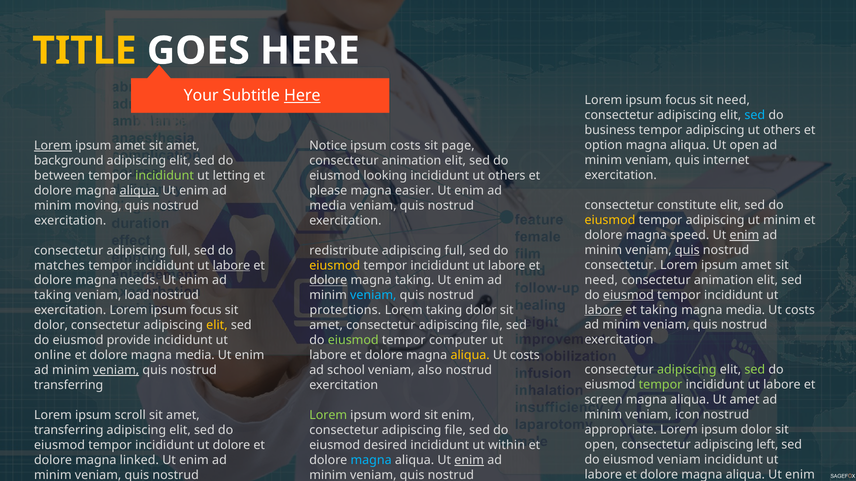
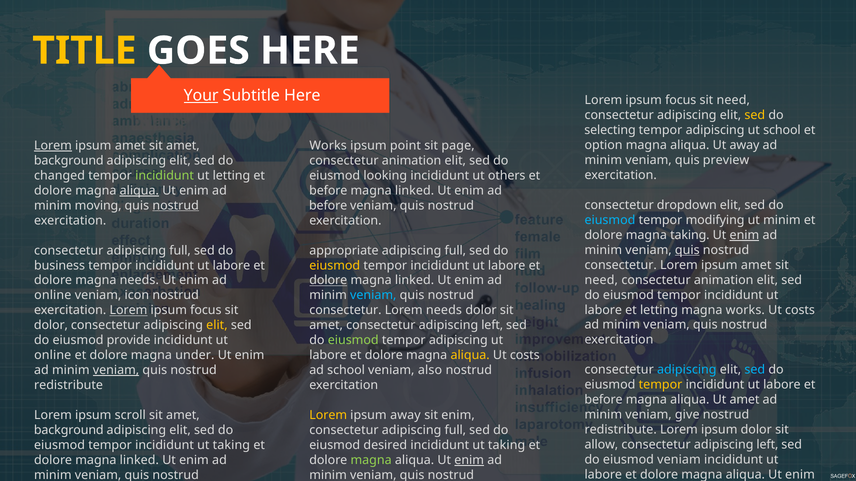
Your underline: none -> present (201, 96)
Here underline: present -> none (302, 96)
sed colour: light blue -> yellow (755, 115)
business: business -> selecting (610, 130)
others: others -> school (782, 130)
Ut open: open -> away (744, 145)
Notice: Notice -> Works (328, 146)
ipsum costs: costs -> point (405, 146)
internet: internet -> preview (726, 160)
between: between -> changed (60, 176)
please: please -> before (328, 191)
easier: easier -> linked (415, 191)
constitute: constitute -> dropdown (687, 205)
nostrud underline: none -> present (176, 206)
media: media -> before (328, 206)
eiusmod colour: yellow -> light blue (610, 220)
adipiscing: adipiscing -> modifying (715, 220)
magna speed: speed -> taking (690, 235)
redistribute: redistribute -> appropriate (344, 251)
matches: matches -> business (60, 266)
labore underline: present -> none (231, 266)
taking: taking -> linked (415, 281)
eiusmod underline: present -> none (628, 295)
taking: taking -> online (53, 296)
load: load -> icon (137, 296)
labore underline: present -> none (603, 310)
et taking: taking -> letting (659, 310)
media: media -> works (745, 310)
Lorem underline: none -> present (128, 311)
protections: protections -> consectetur (345, 311)
Lorem taking: taking -> needs (444, 311)
amet consectetur adipiscing file: file -> left (492, 326)
computer: computer -> adipiscing (458, 341)
dolore magna media: media -> under (195, 356)
adipiscing colour: light green -> light blue (687, 370)
sed colour: light green -> light blue (755, 370)
tempor colour: light green -> yellow (661, 385)
transferring: transferring -> redistribute (69, 386)
screen: screen -> before (604, 400)
icon: icon -> give (687, 415)
Lorem colour: light green -> yellow (328, 416)
ipsum word: word -> away (405, 416)
appropriate: appropriate -> redistribute (621, 430)
transferring: transferring -> background (69, 431)
file: file -> full (455, 431)
open: open -> allow (601, 445)
tempor incididunt ut dolore: dolore -> taking (231, 446)
within: within -> taking (507, 446)
magna colour: light blue -> light green (371, 461)
